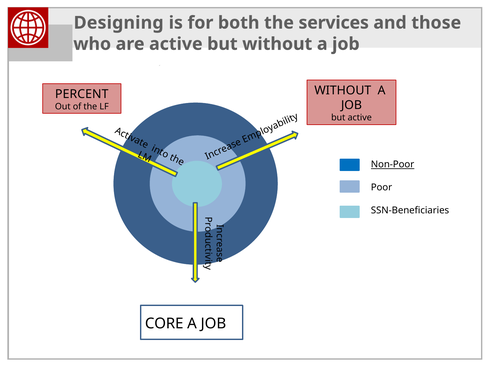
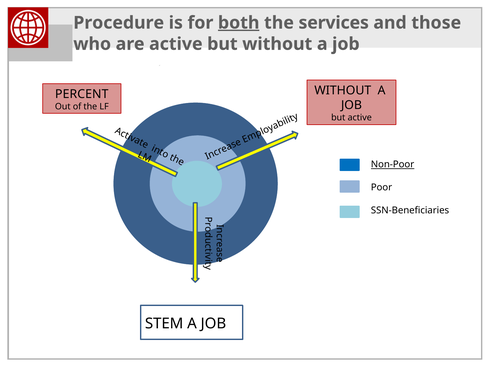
Designing: Designing -> Procedure (119, 23)
both underline: none -> present (239, 23)
CORE: CORE -> STEM (164, 324)
